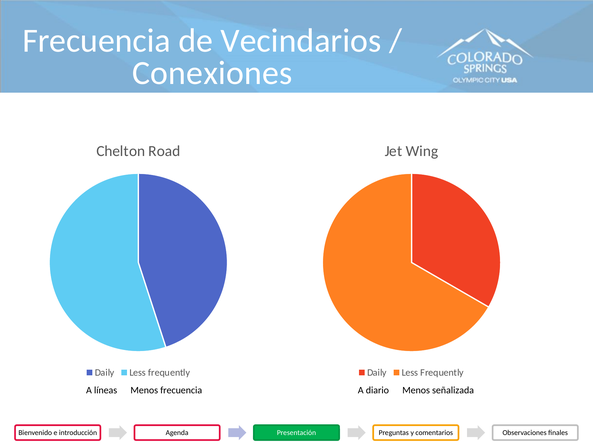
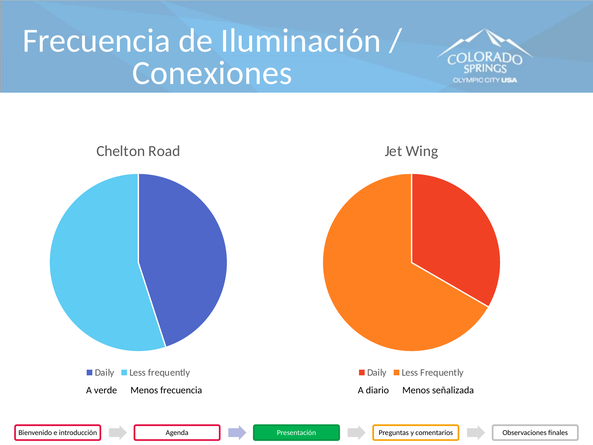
Vecindarios: Vecindarios -> Iluminación (301, 41)
líneas: líneas -> verde (106, 390)
